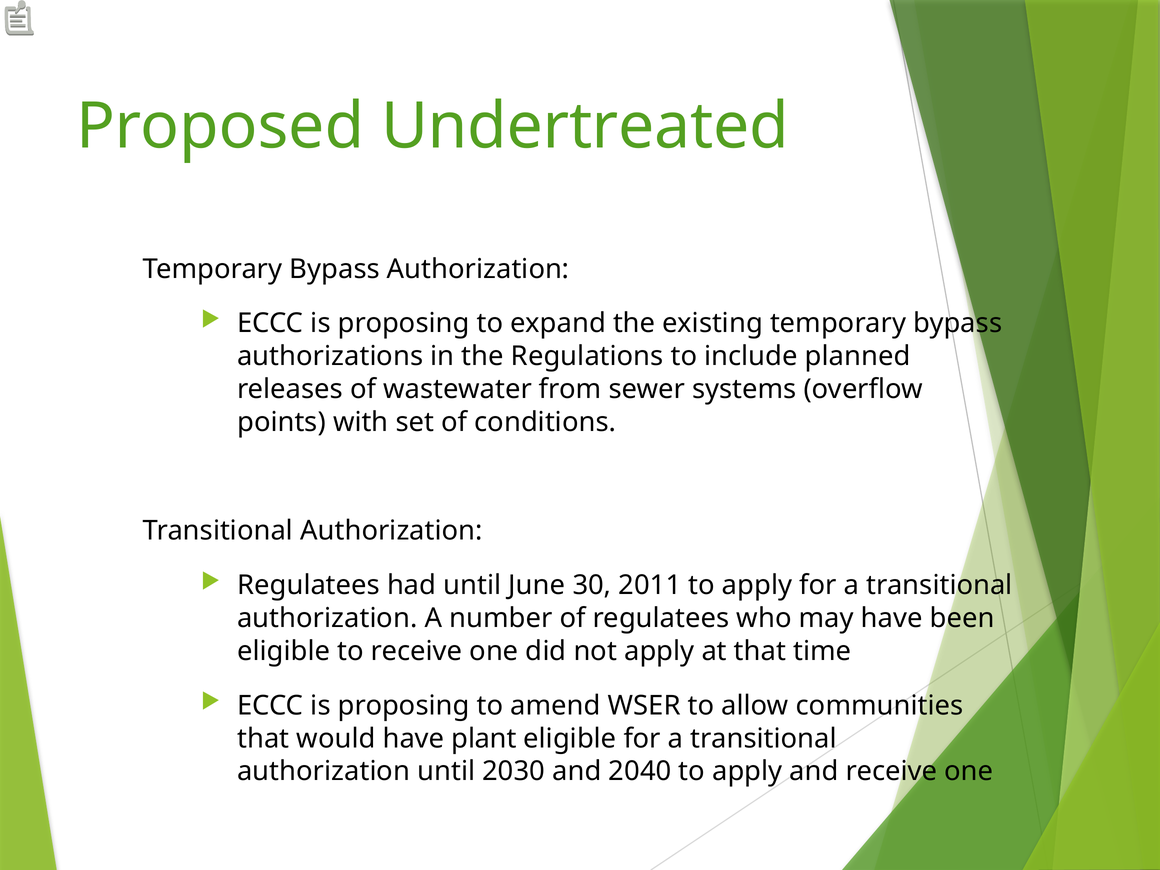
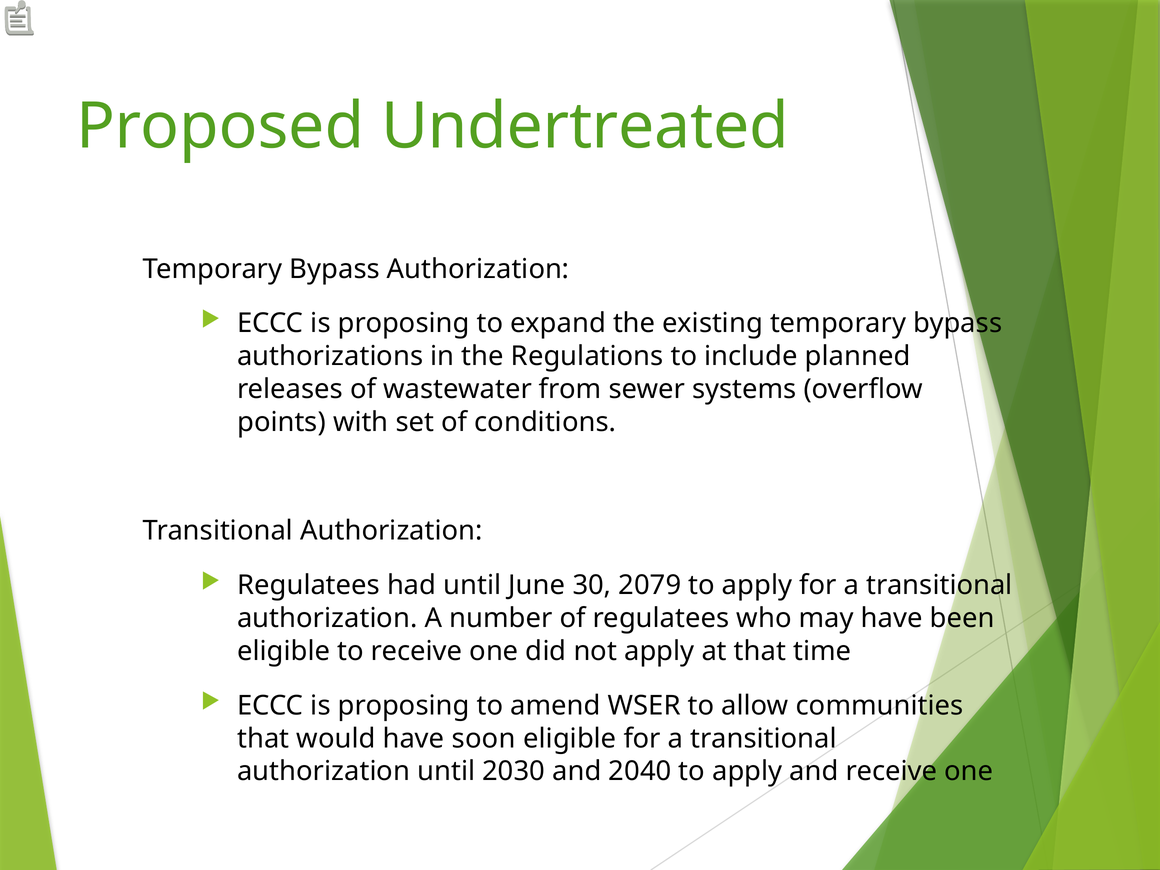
2011: 2011 -> 2079 (650, 585)
plant: plant -> soon (484, 738)
